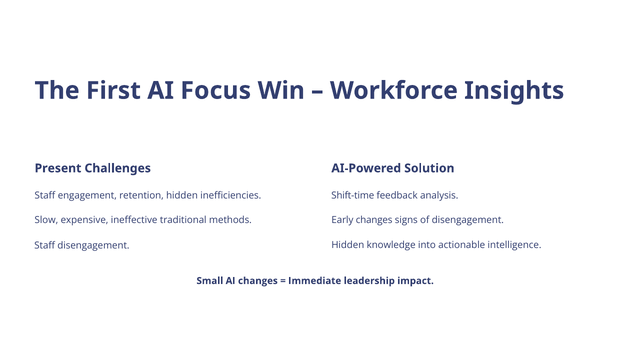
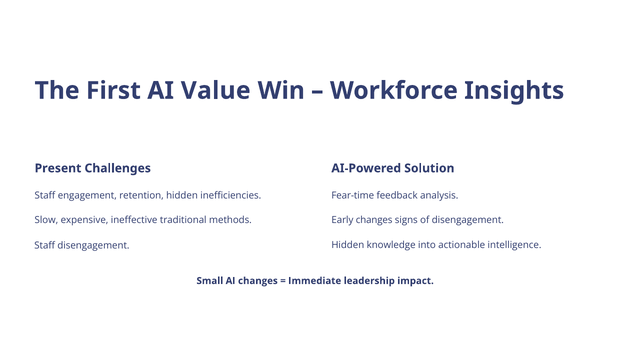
Focus: Focus -> Value (216, 91)
Shift-time: Shift-time -> Fear-time (353, 195)
